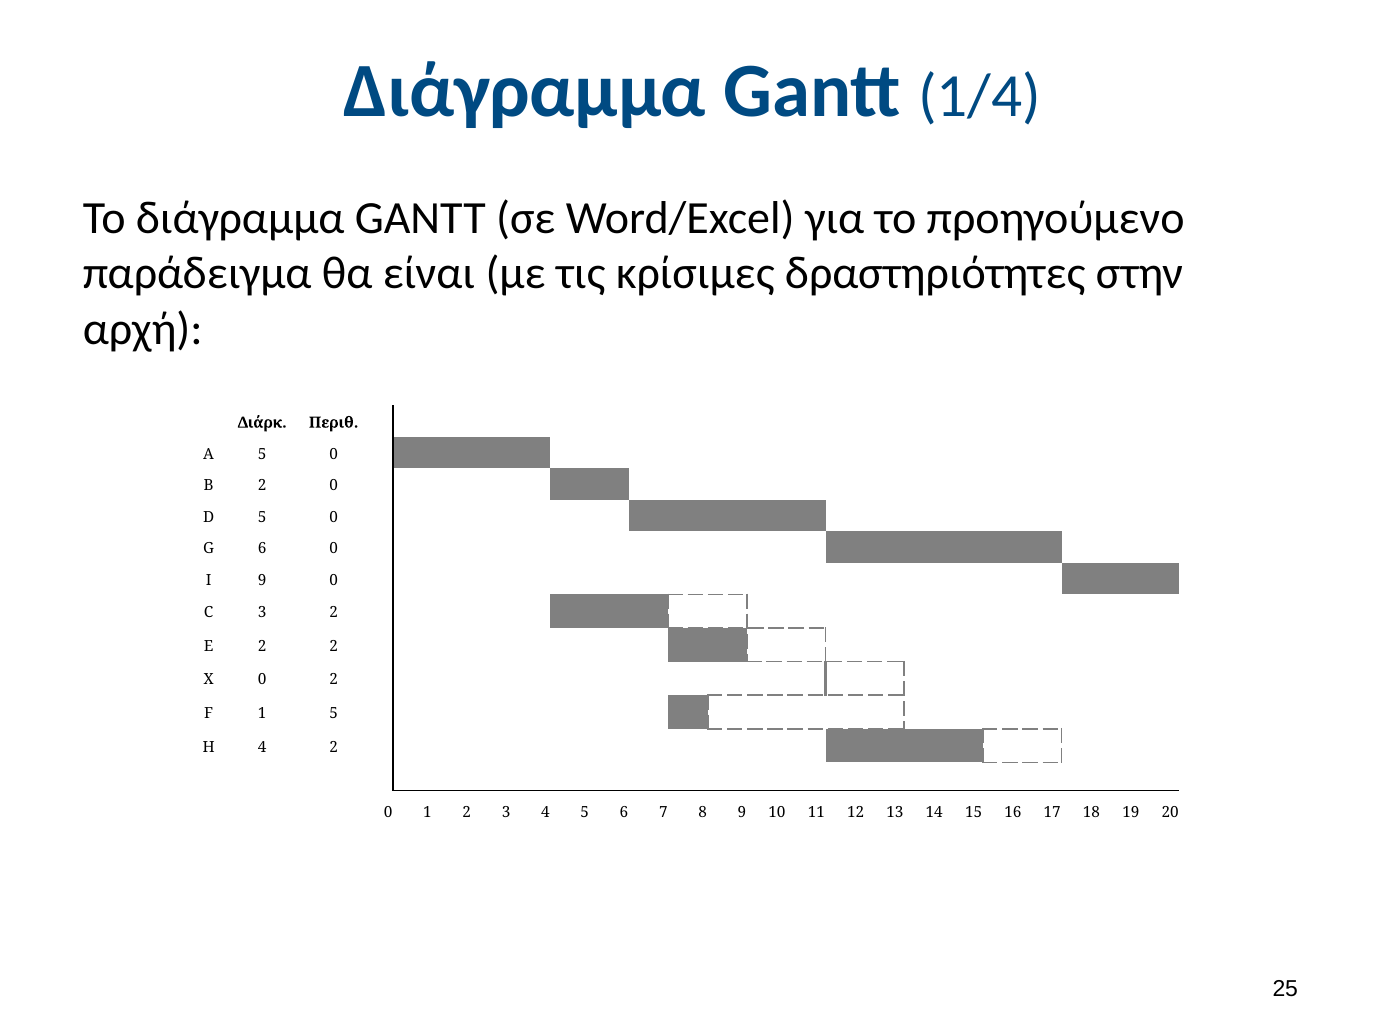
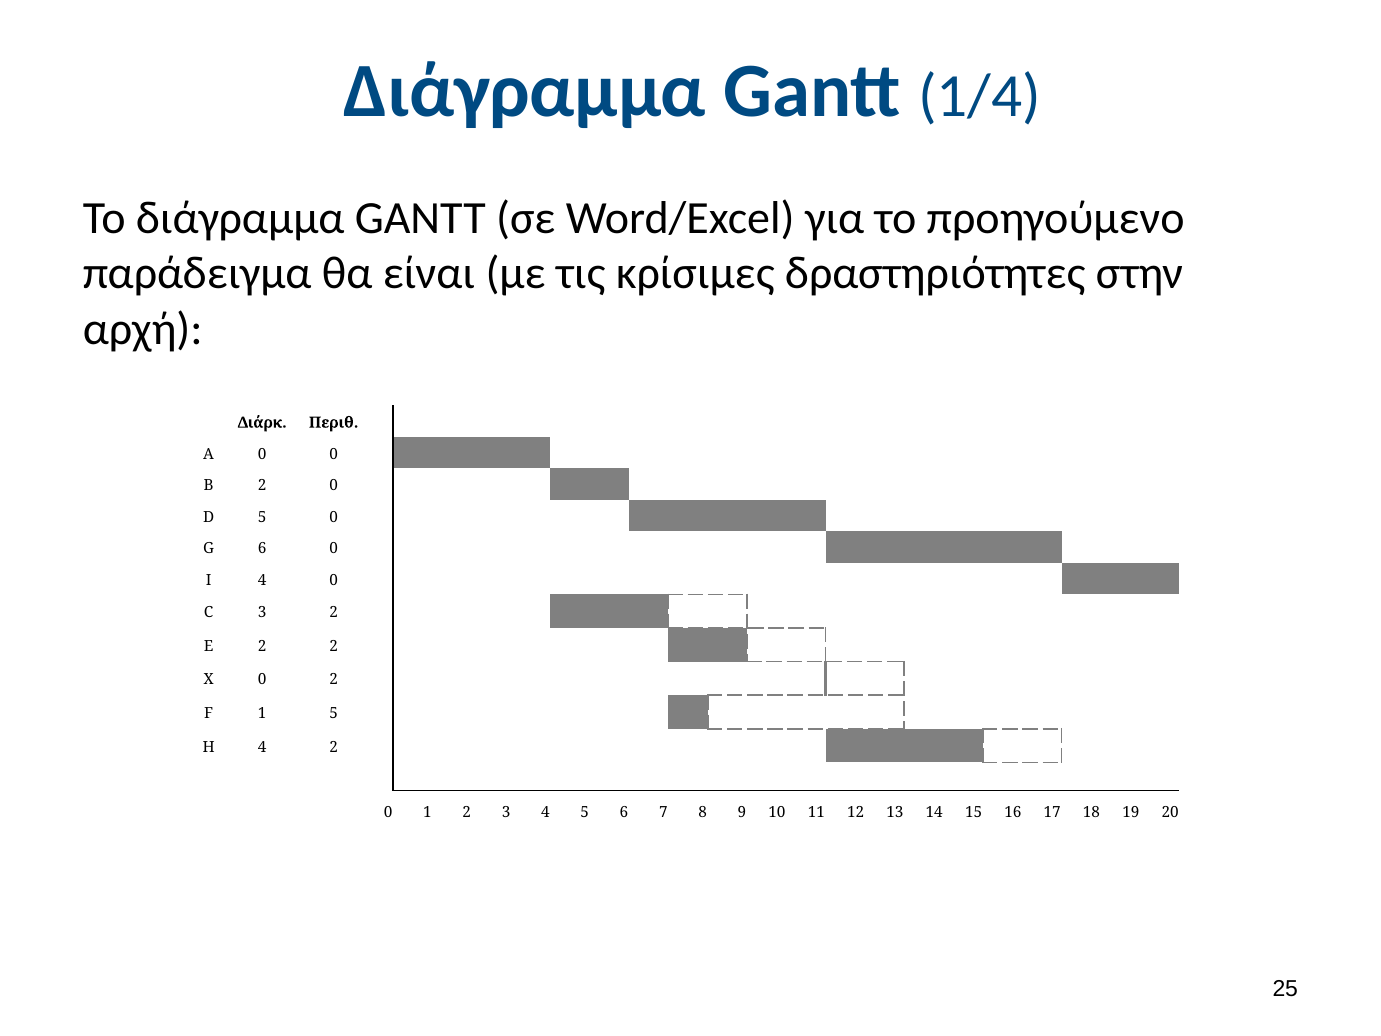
A 5: 5 -> 0 (262, 454)
I 9: 9 -> 4 (262, 580)
